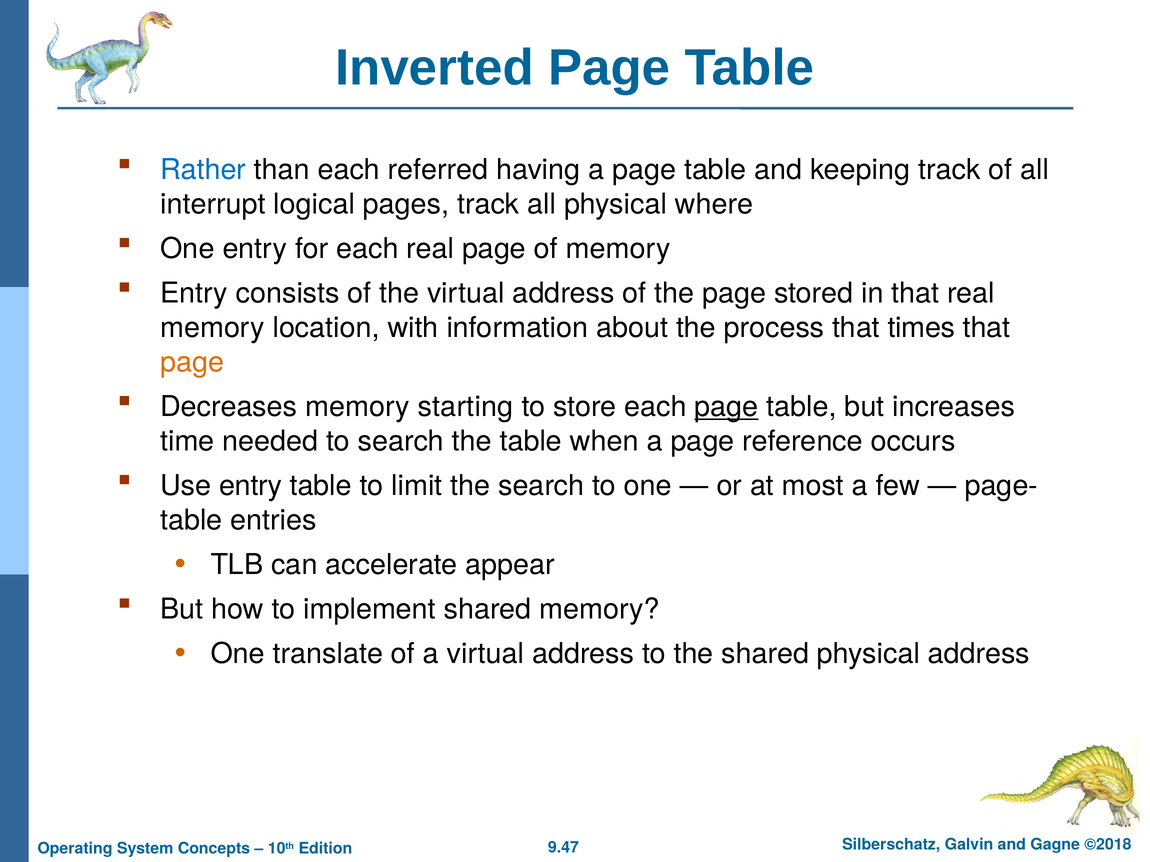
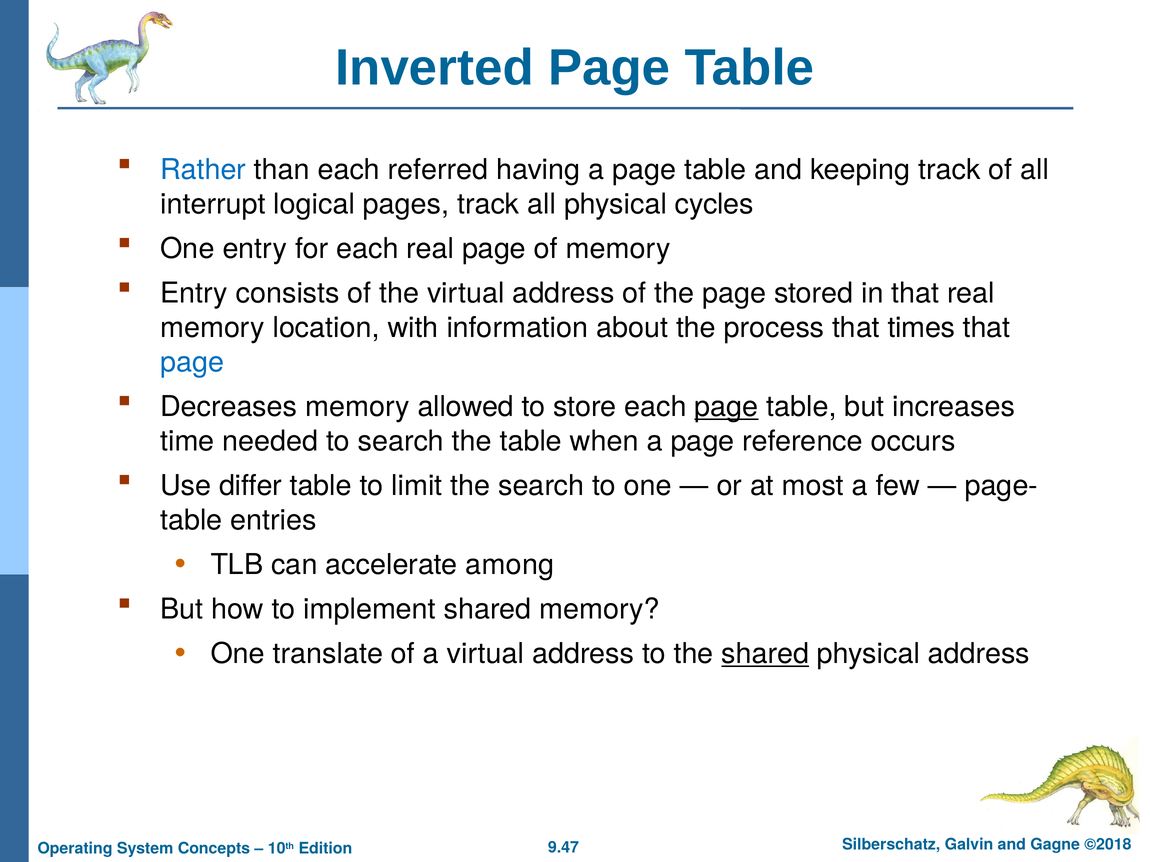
where: where -> cycles (714, 204)
page colour: orange -> blue (192, 363)
starting: starting -> allowed (466, 407)
Use entry: entry -> differ (251, 486)
appear: appear -> among (510, 565)
shared underline: none -> present (765, 654)
